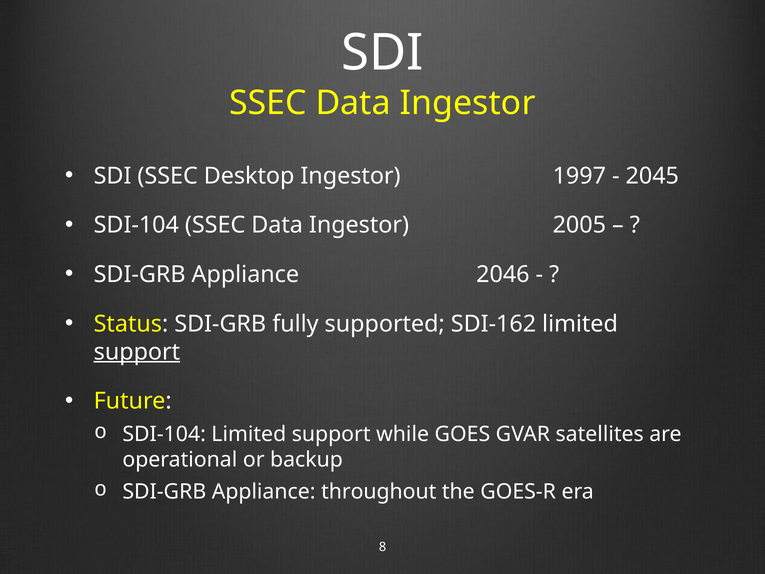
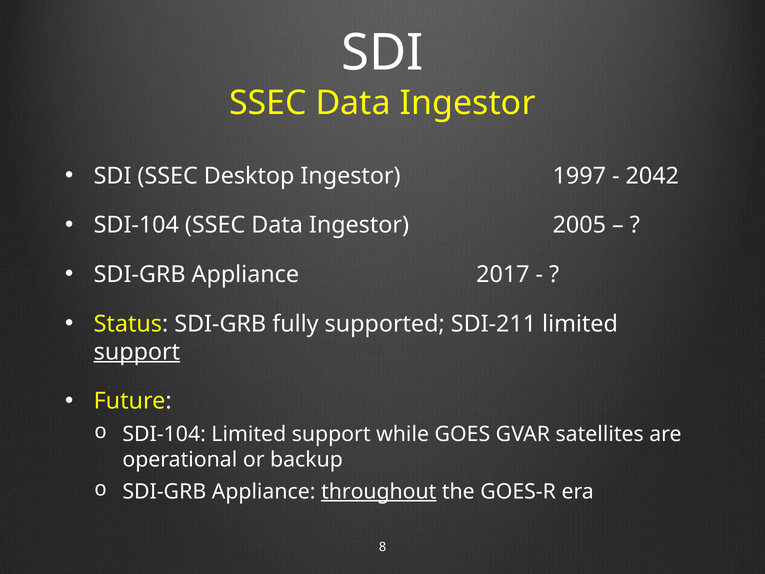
2045: 2045 -> 2042 (652, 176)
2046: 2046 -> 2017 (503, 274)
SDI-162: SDI-162 -> SDI-211 (494, 324)
throughout underline: none -> present (379, 491)
